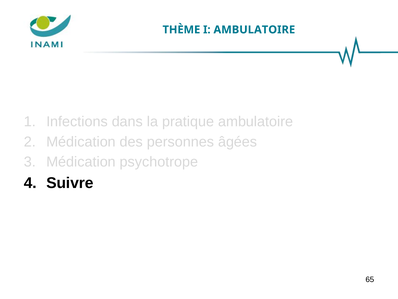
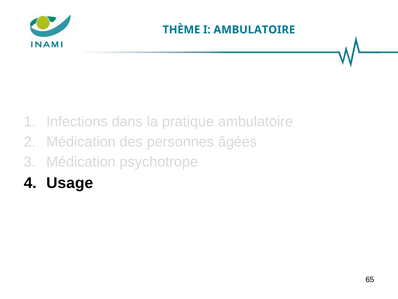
Suivre: Suivre -> Usage (70, 183)
